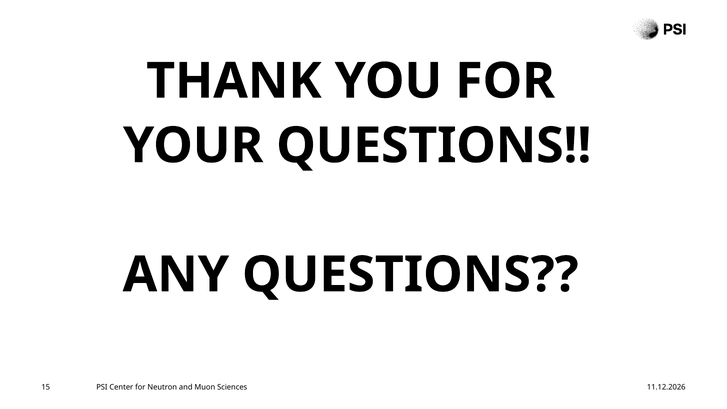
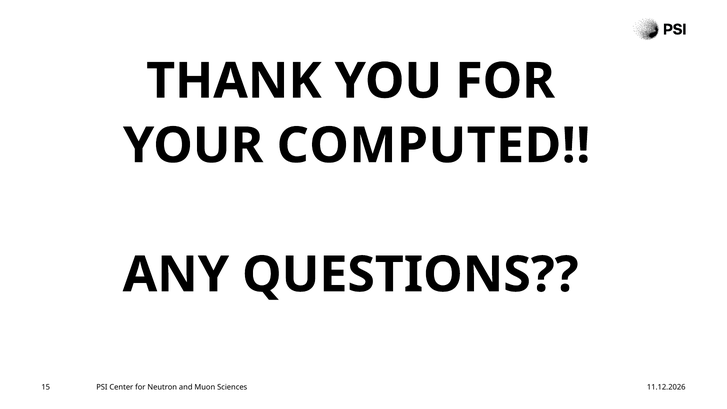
YOUR QUESTIONS: QUESTIONS -> COMPUTED (434, 146)
